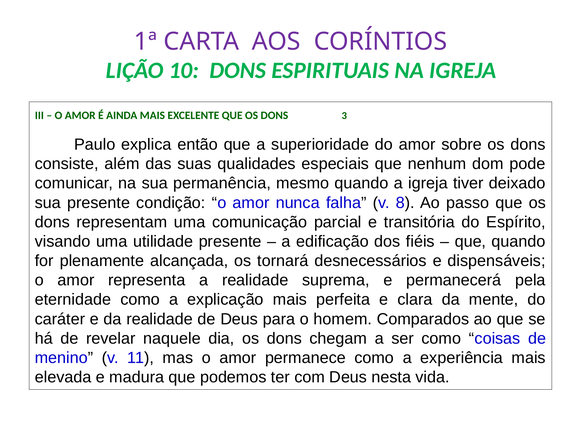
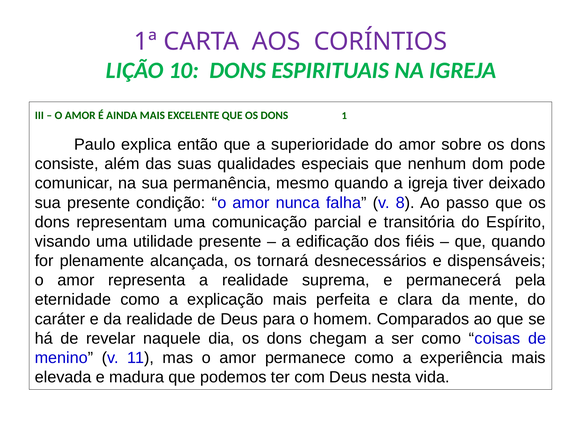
3: 3 -> 1 (344, 116)
